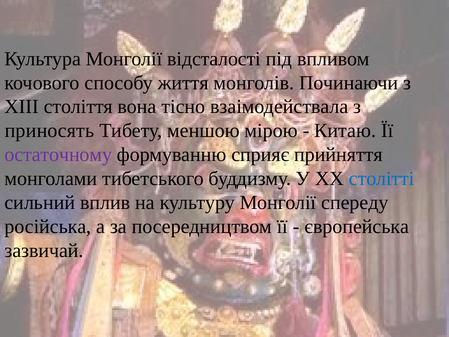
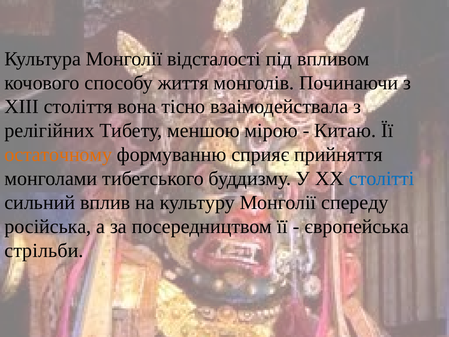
приносять: приносять -> релігійних (50, 131)
остаточному colour: purple -> orange (58, 155)
зазвичай: зазвичай -> стрільби (44, 250)
